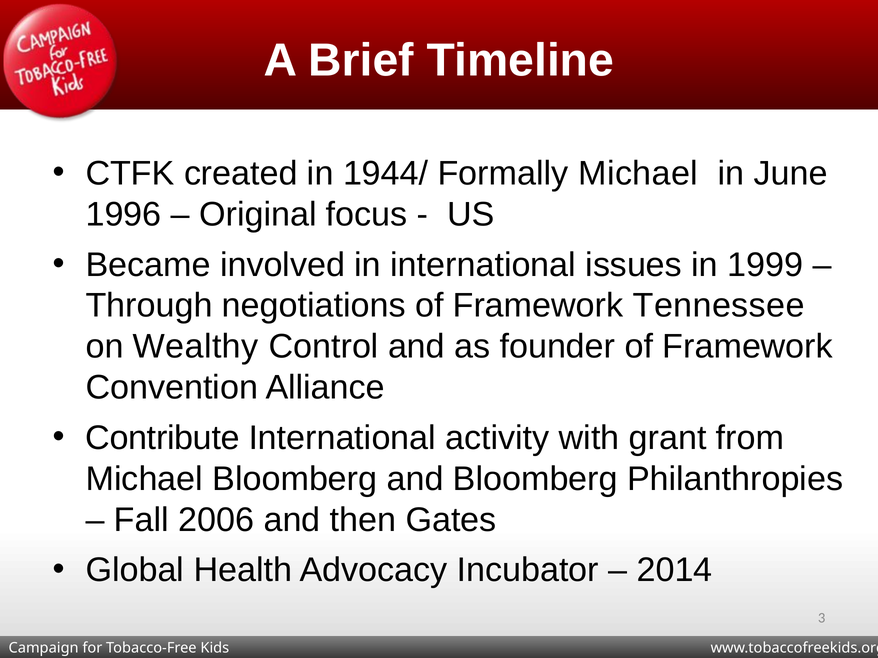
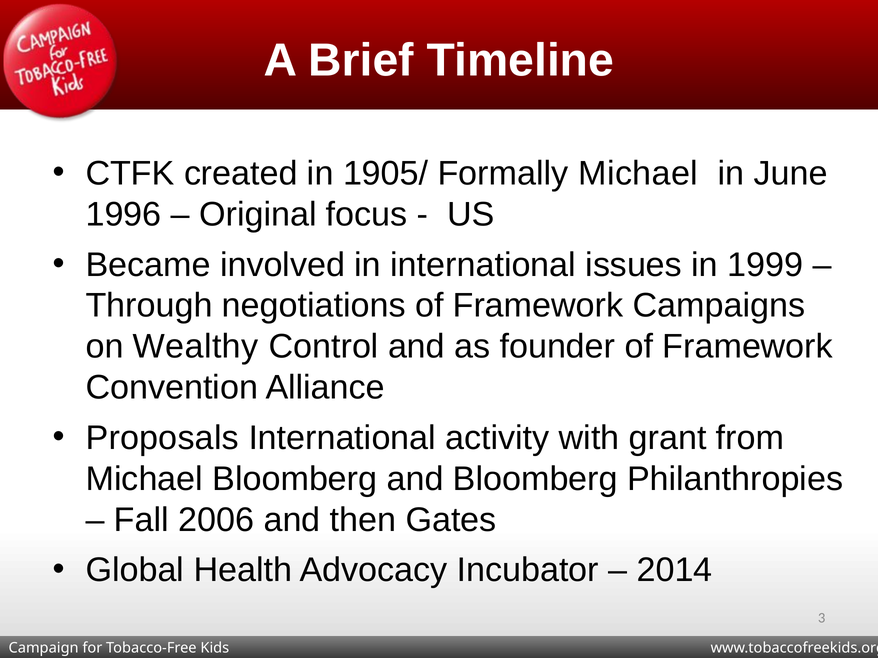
1944/: 1944/ -> 1905/ (386, 174)
Tennessee: Tennessee -> Campaigns (719, 306)
Contribute: Contribute -> Proposals (162, 438)
